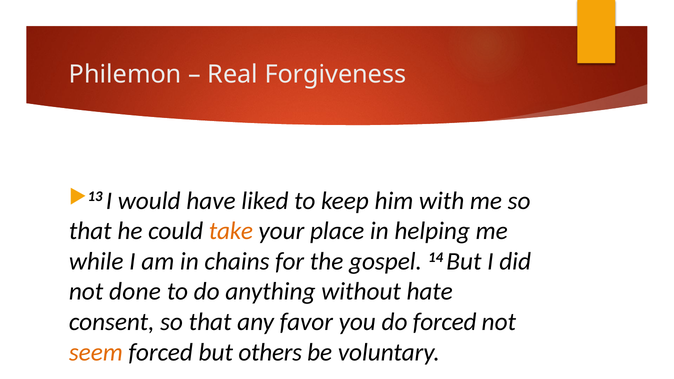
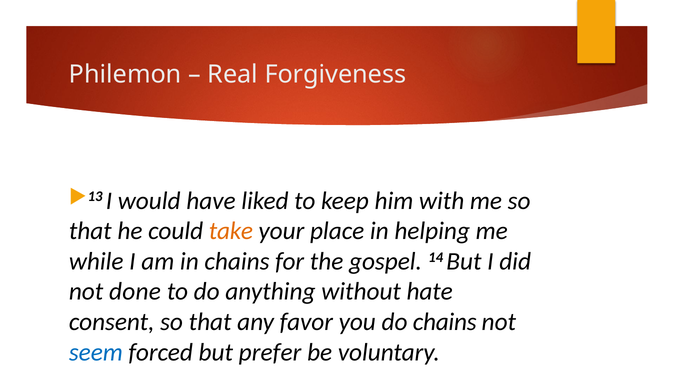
do forced: forced -> chains (445, 322)
seem colour: orange -> blue (96, 352)
others: others -> prefer (270, 352)
